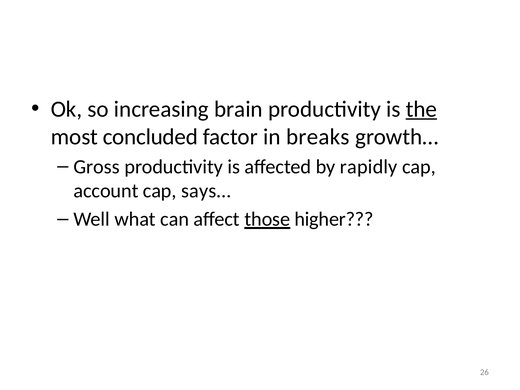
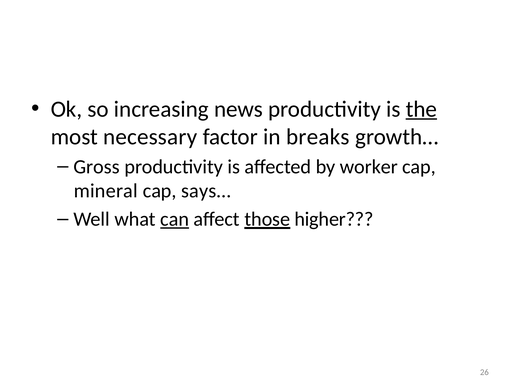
brain: brain -> news (238, 109)
concluded: concluded -> necessary (150, 137)
rapidly: rapidly -> worker (369, 167)
account: account -> mineral (106, 191)
can underline: none -> present (175, 219)
